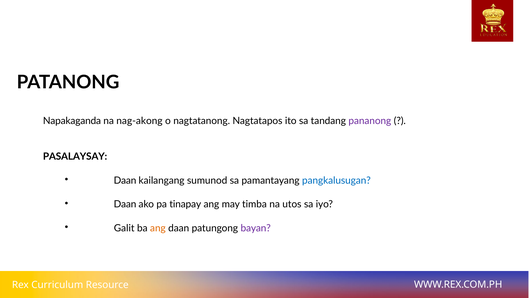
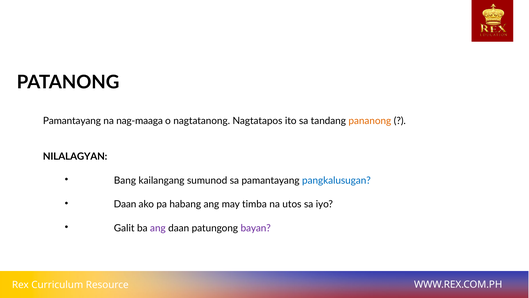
Napakaganda: Napakaganda -> Pamantayang (72, 121)
nag-akong: nag-akong -> nag-maaga (140, 121)
pananong colour: purple -> orange (370, 121)
PASALAYSAY: PASALAYSAY -> NILALAGYAN (75, 156)
Daan: Daan -> Bang (125, 180)
tinapay: tinapay -> habang (185, 204)
ang colour: orange -> purple (158, 228)
